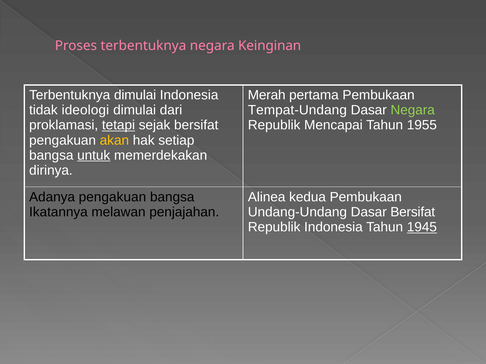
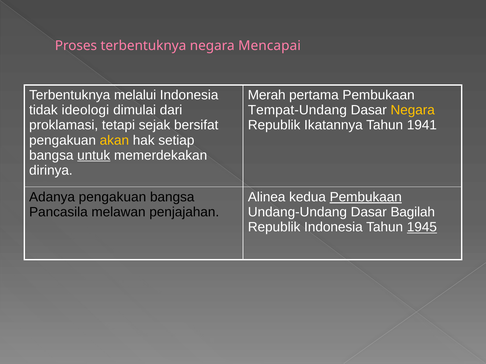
Keinginan: Keinginan -> Mencapai (270, 46)
Terbentuknya dimulai: dimulai -> melalui (135, 95)
Negara colour: light green -> yellow (413, 110)
tetapi underline: present -> none (119, 125)
Mencapai: Mencapai -> Ikatannya (333, 125)
1955: 1955 -> 1941 (422, 125)
Pembukaan underline: none -> present (366, 197)
Ikatannya: Ikatannya -> Pancasila (58, 212)
Dasar Bersifat: Bersifat -> Bagilah (413, 212)
